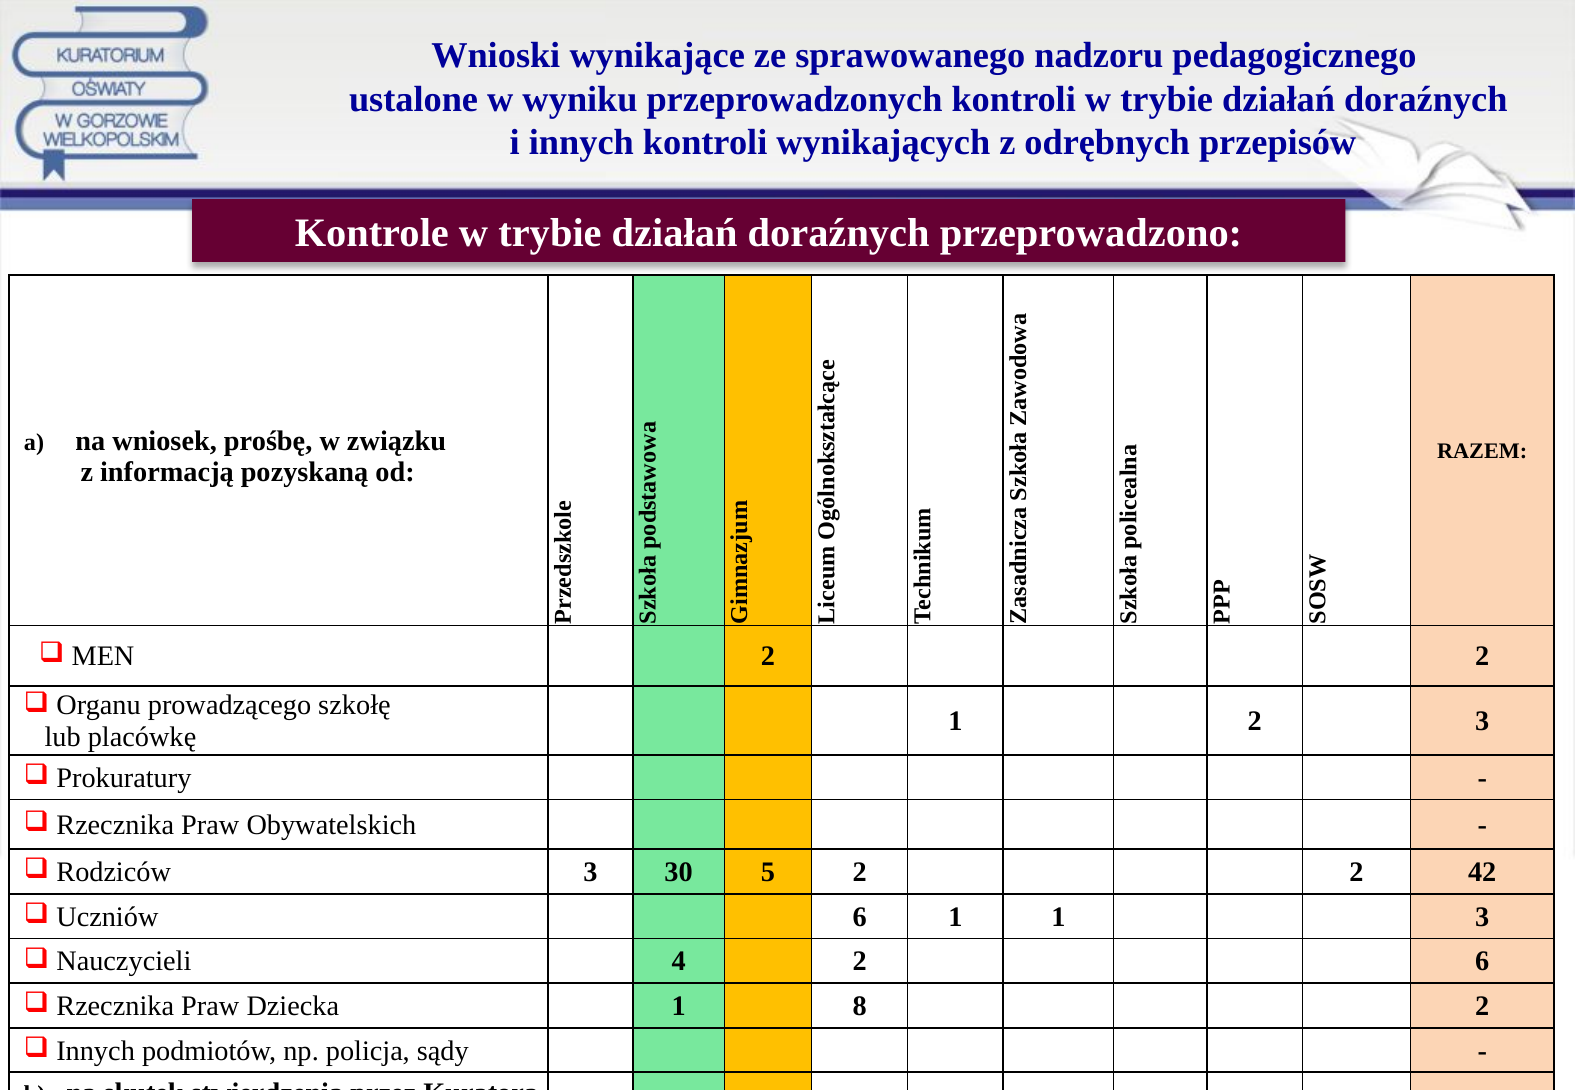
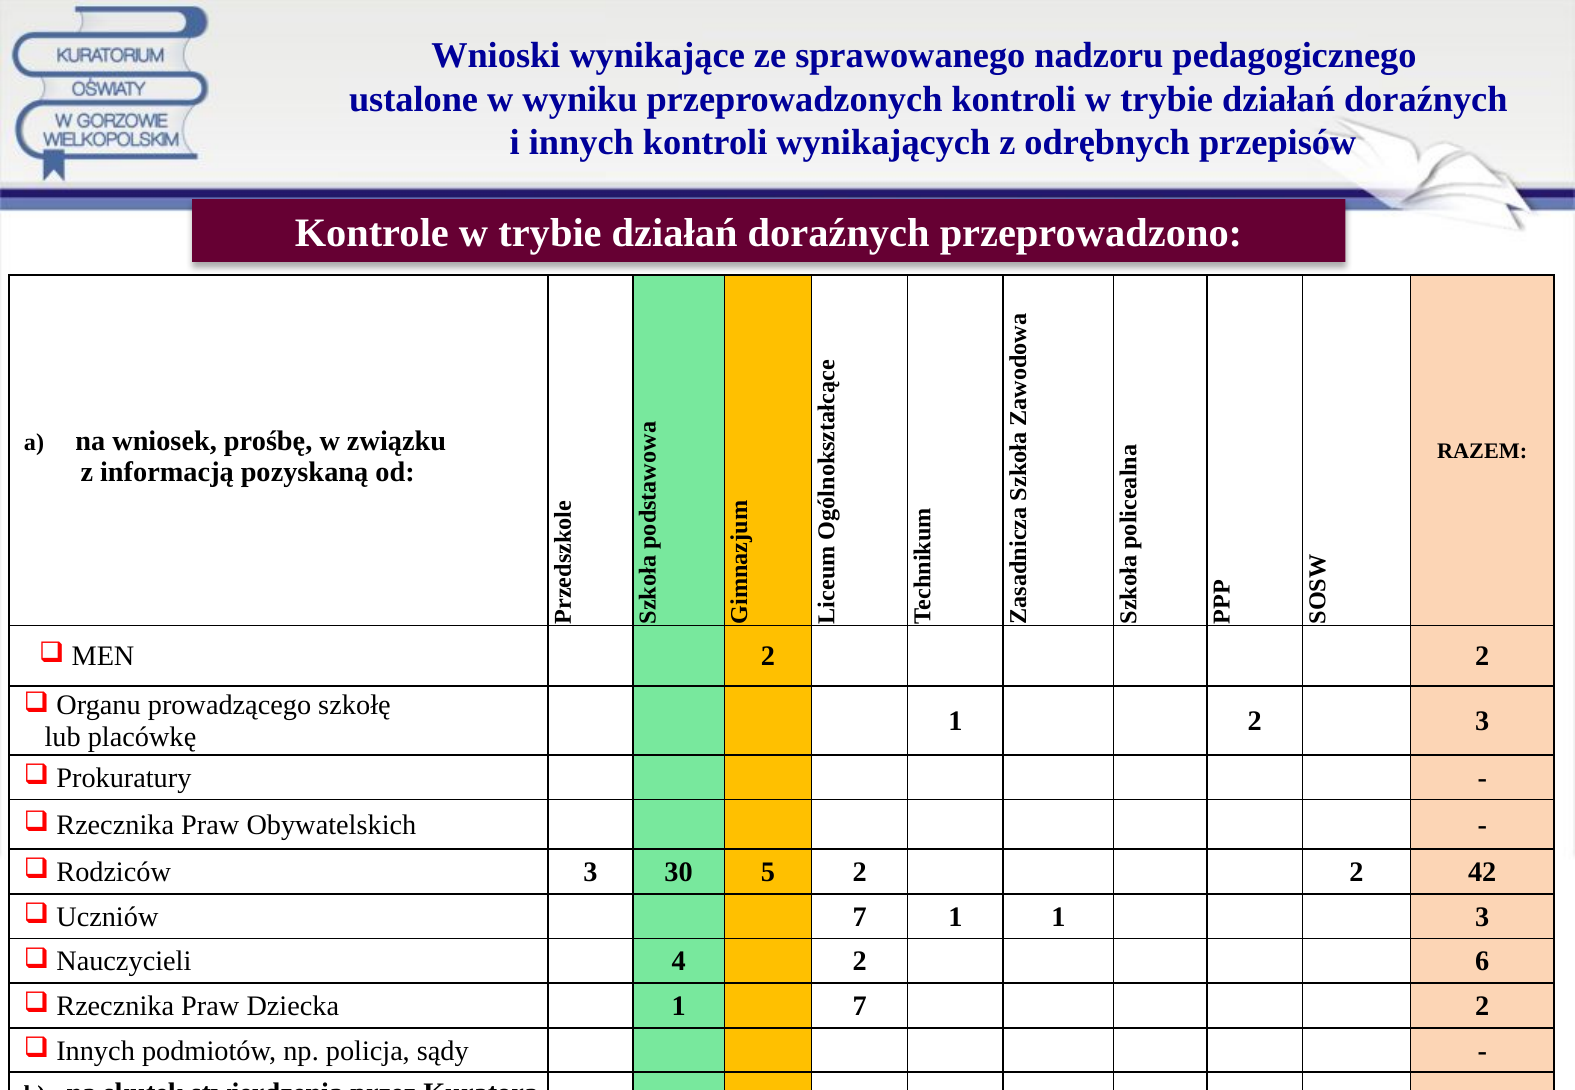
Uczniów 6: 6 -> 7 (860, 917)
1 8: 8 -> 7 (860, 1007)
